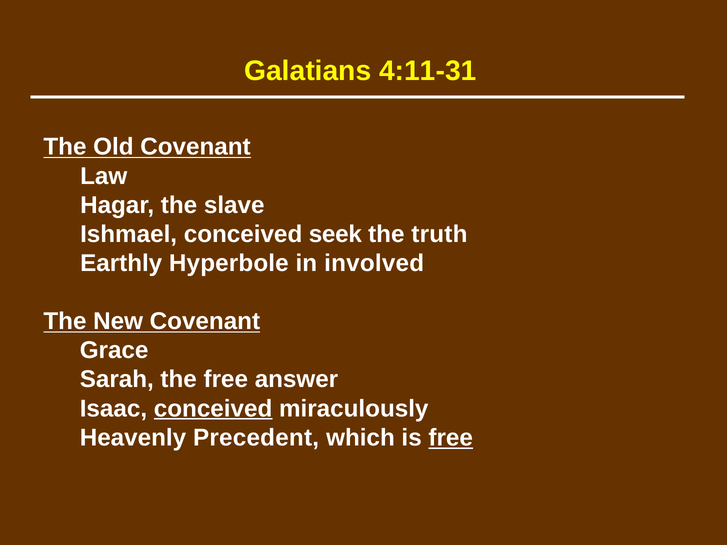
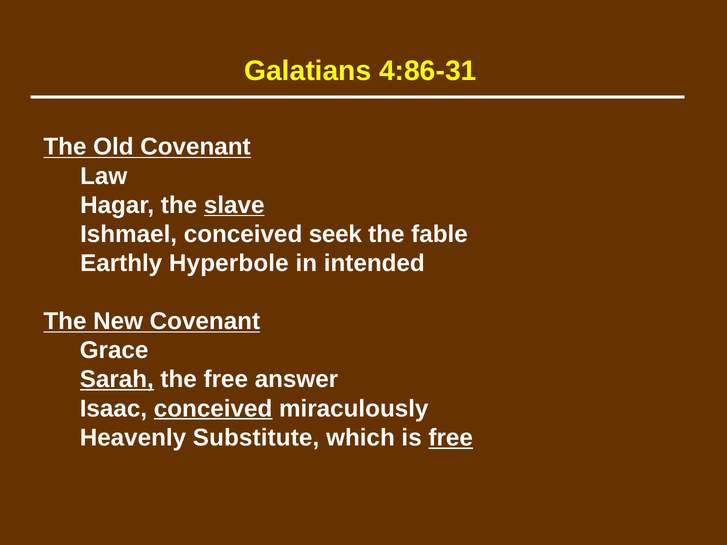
4:11-31: 4:11-31 -> 4:86-31 (428, 71)
slave underline: none -> present (234, 205)
truth: truth -> fable (440, 234)
involved: involved -> intended (374, 263)
Sarah underline: none -> present (117, 380)
Precedent: Precedent -> Substitute (256, 438)
